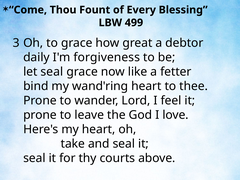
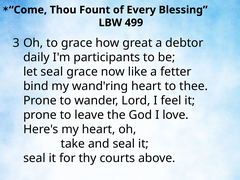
forgiveness: forgiveness -> participants (107, 57)
